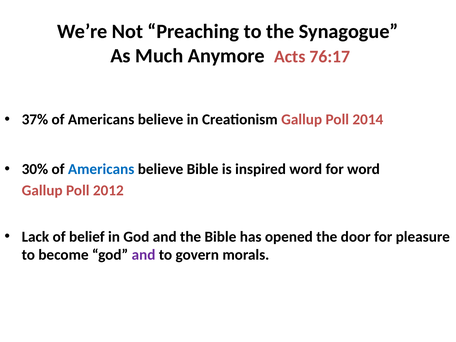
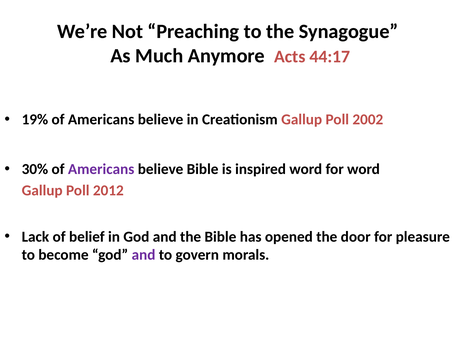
76:17: 76:17 -> 44:17 (330, 57)
37%: 37% -> 19% (35, 120)
2014: 2014 -> 2002 (368, 120)
Americans colour: blue -> purple (101, 169)
